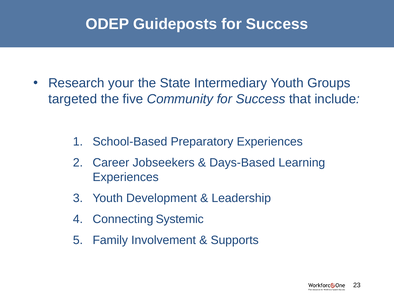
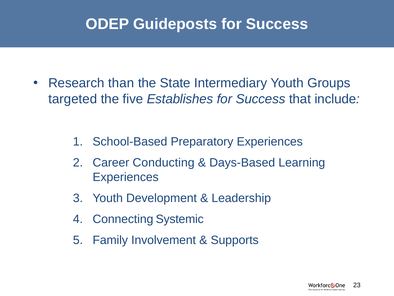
your: your -> than (121, 83)
Community: Community -> Establishes (180, 99)
Jobseekers: Jobseekers -> Conducting (164, 162)
